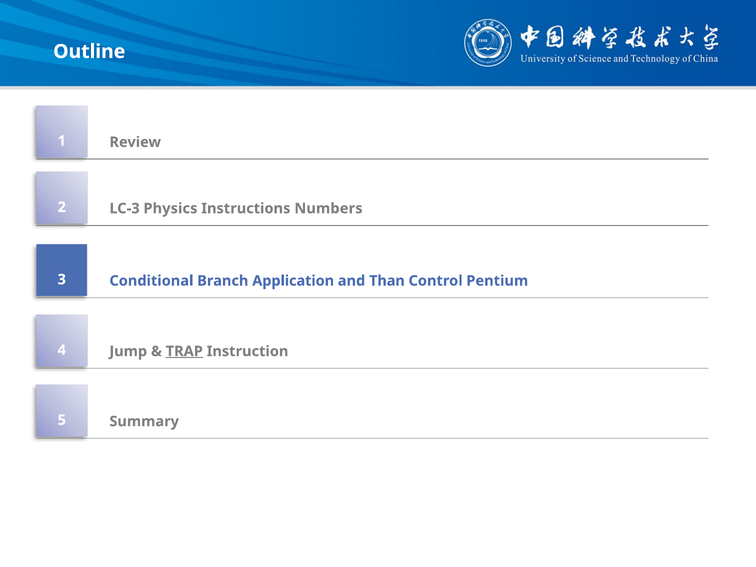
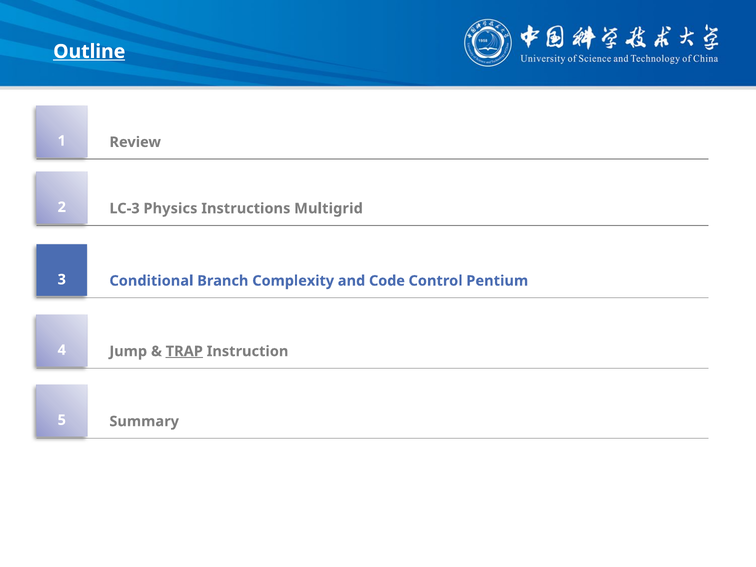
Outline underline: none -> present (89, 52)
Numbers: Numbers -> Multigrid (328, 208)
Application: Application -> Complexity (293, 281)
Than: Than -> Code (387, 281)
